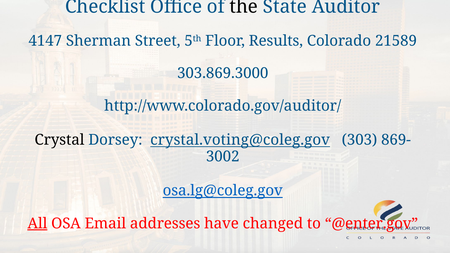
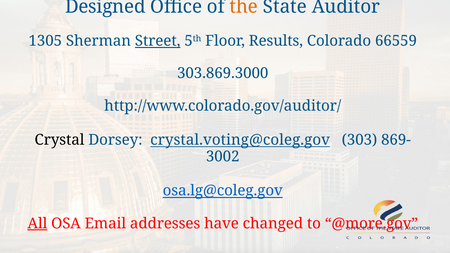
Checklist: Checklist -> Designed (105, 7)
the colour: black -> orange (244, 7)
4147: 4147 -> 1305 (45, 41)
Street underline: none -> present (158, 41)
21589: 21589 -> 66559 (396, 41)
@enter.gov: @enter.gov -> @more.gov (371, 224)
